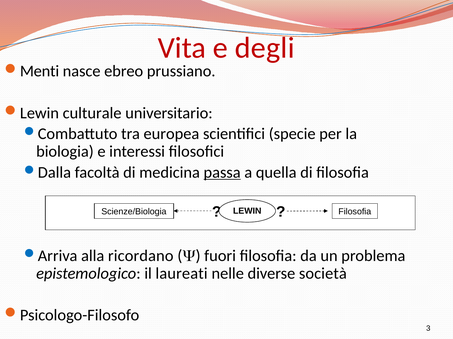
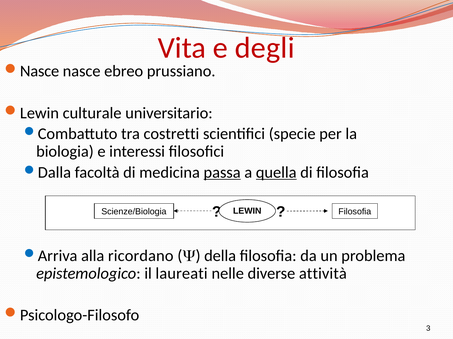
Menti: Menti -> Nasce (40, 71)
europea: europea -> costretti (171, 134)
quella underline: none -> present (276, 173)
fuori: fuori -> della (220, 256)
società: società -> attività (323, 274)
